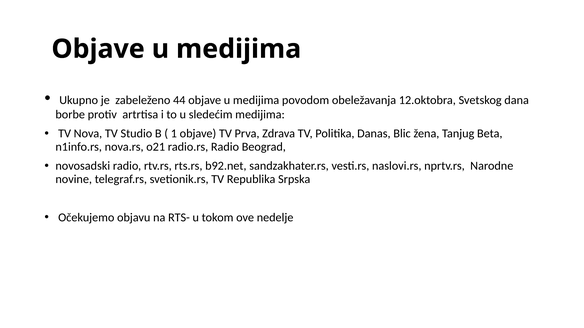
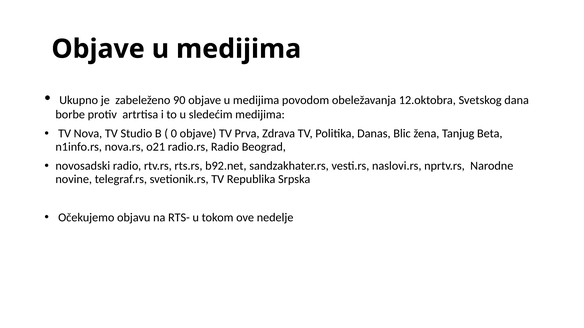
44: 44 -> 90 (179, 100)
1: 1 -> 0 (174, 134)
